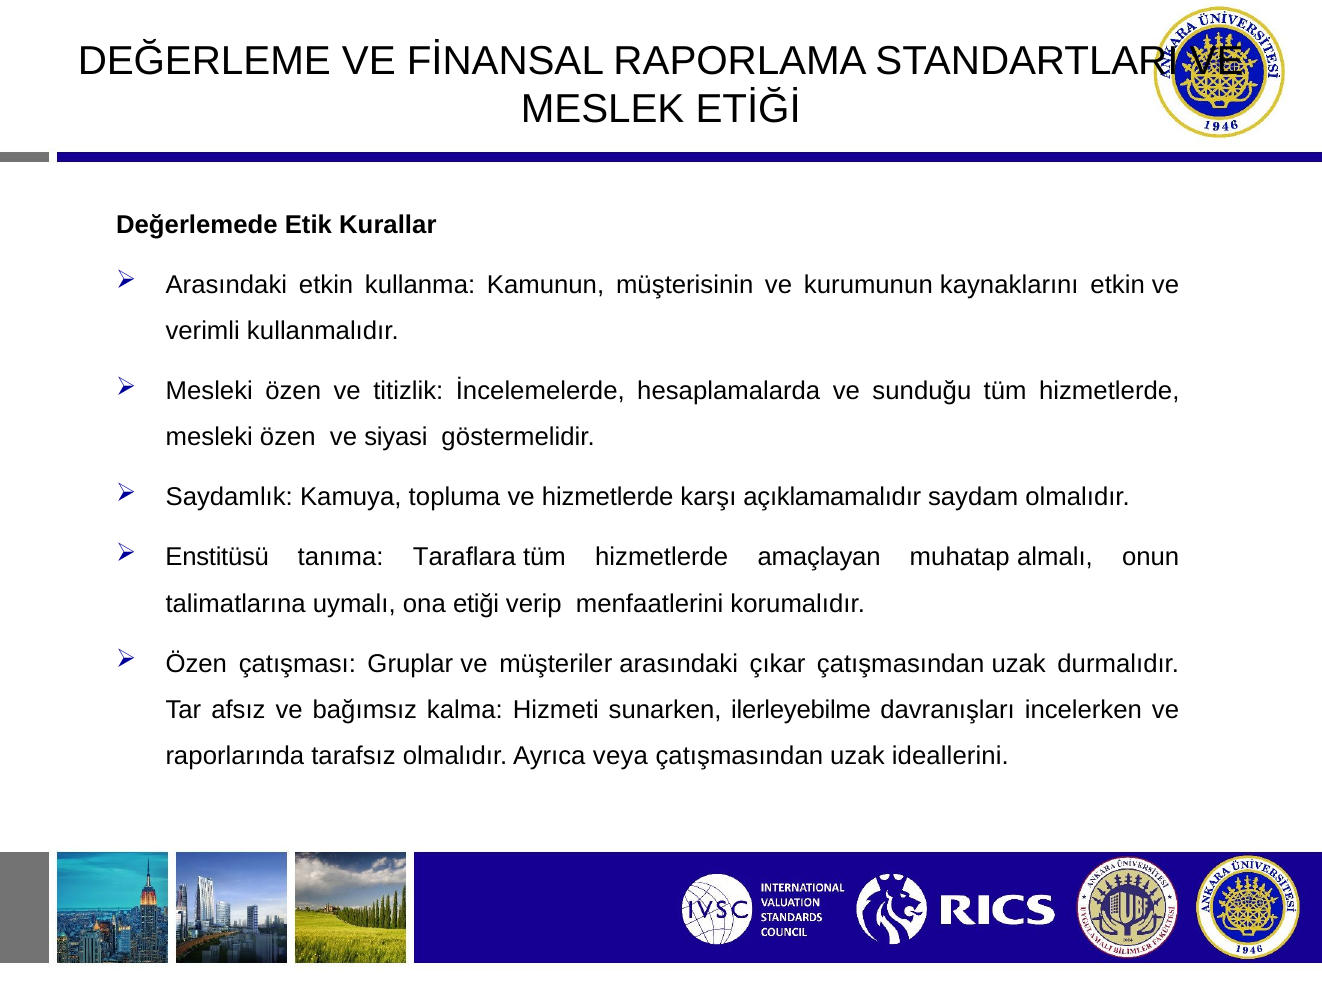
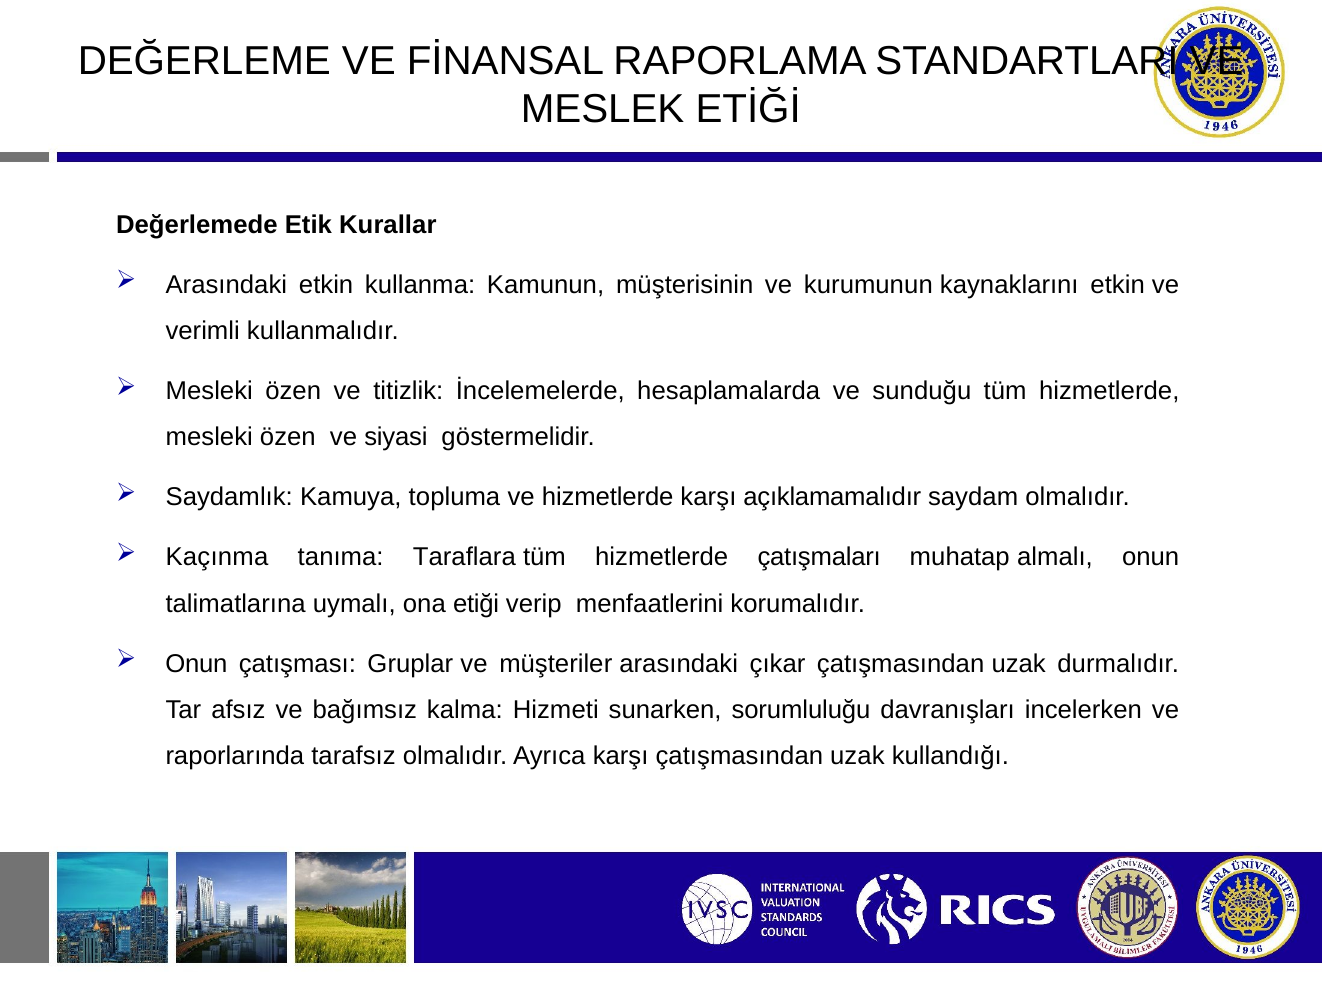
Enstitüsü: Enstitüsü -> Kaçınma (217, 558)
amaçlayan: amaçlayan -> çatışmaları (819, 558)
Özen: Özen -> Onun (196, 664)
ilerleyebilme: ilerleyebilme -> sorumluluğu (801, 710)
Ayrıca veya: veya -> karşı (621, 756)
ideallerini: ideallerini -> kullandığı (950, 756)
